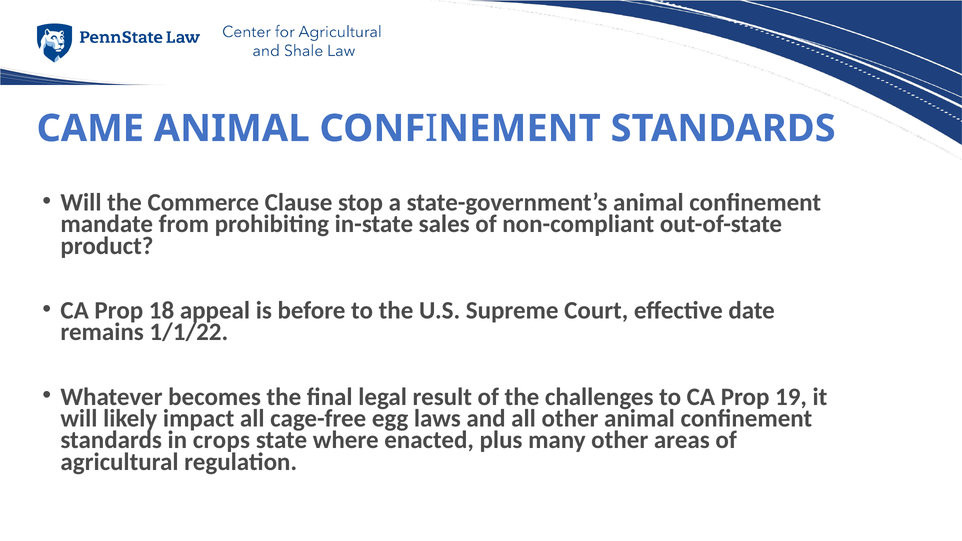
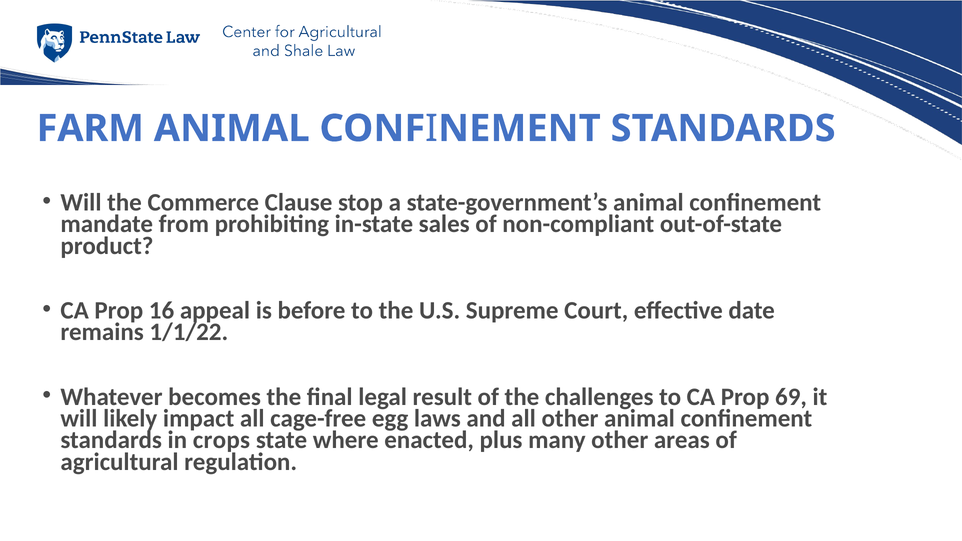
CAME: CAME -> FARM (90, 129)
18: 18 -> 16 (162, 311)
19: 19 -> 69 (791, 397)
